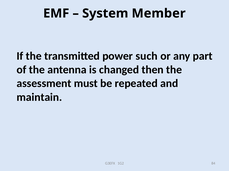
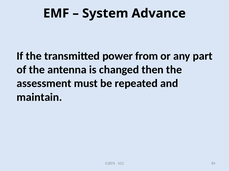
Member: Member -> Advance (159, 13)
such: such -> from (147, 56)
